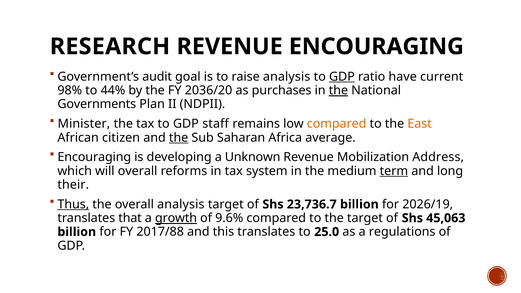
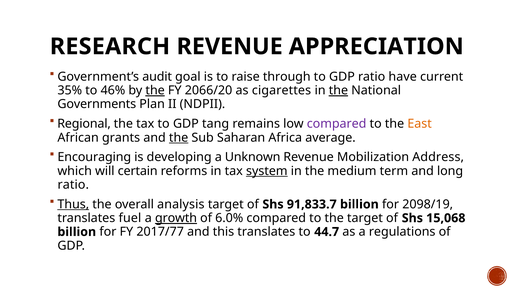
REVENUE ENCOURAGING: ENCOURAGING -> APPRECIATION (376, 47)
raise analysis: analysis -> through (287, 77)
GDP underline: present -> none (342, 77)
98%: 98% -> 35% (70, 90)
44%: 44% -> 46% (113, 90)
the underline: none -> present (155, 90)
2036/20: 2036/20 -> 2066/20 (209, 90)
purchases: purchases -> cigarettes (282, 90)
Minister: Minister -> Regional (84, 124)
staff: staff -> tang (216, 124)
compared colour: orange -> purple (337, 124)
citizen: citizen -> grants (121, 138)
will overall: overall -> certain (138, 171)
system underline: none -> present (267, 171)
term underline: present -> none (394, 171)
their: their -> ratio (73, 185)
23,736.7: 23,736.7 -> 91,833.7 (312, 204)
2026/19: 2026/19 -> 2098/19 (428, 204)
that: that -> fuel (130, 218)
9.6%: 9.6% -> 6.0% (229, 218)
45,063: 45,063 -> 15,068 (446, 218)
2017/88: 2017/88 -> 2017/77 (160, 232)
25.0: 25.0 -> 44.7 (327, 232)
